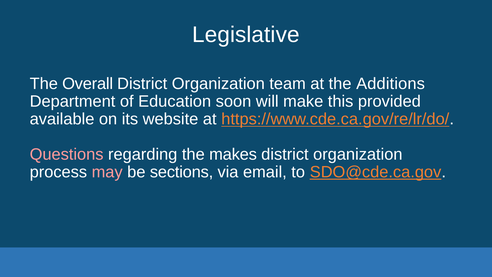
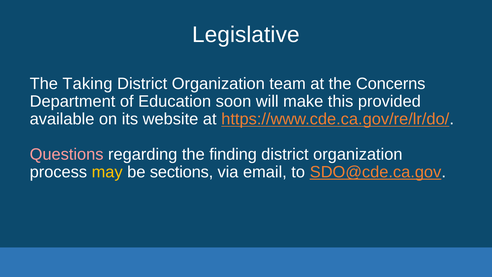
Overall: Overall -> Taking (87, 84)
Additions: Additions -> Concerns (391, 84)
makes: makes -> finding (233, 154)
may colour: pink -> yellow (107, 172)
